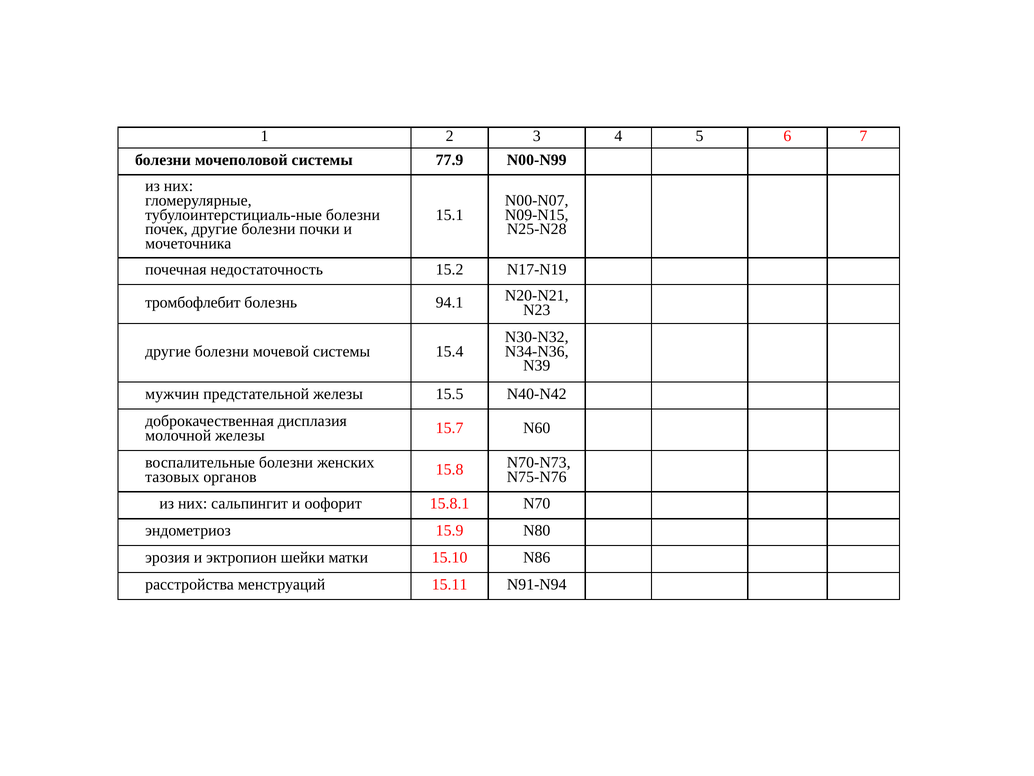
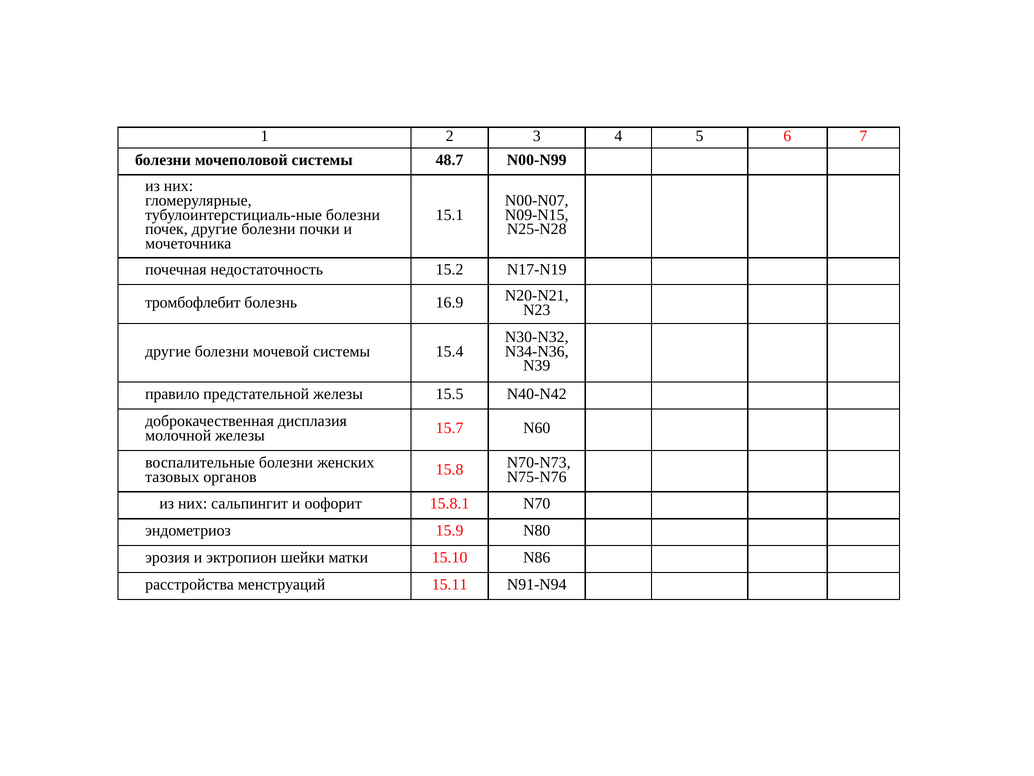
77.9: 77.9 -> 48.7 (450, 160)
94.1: 94.1 -> 16.9 (450, 302)
мужчин: мужчин -> правило (172, 394)
